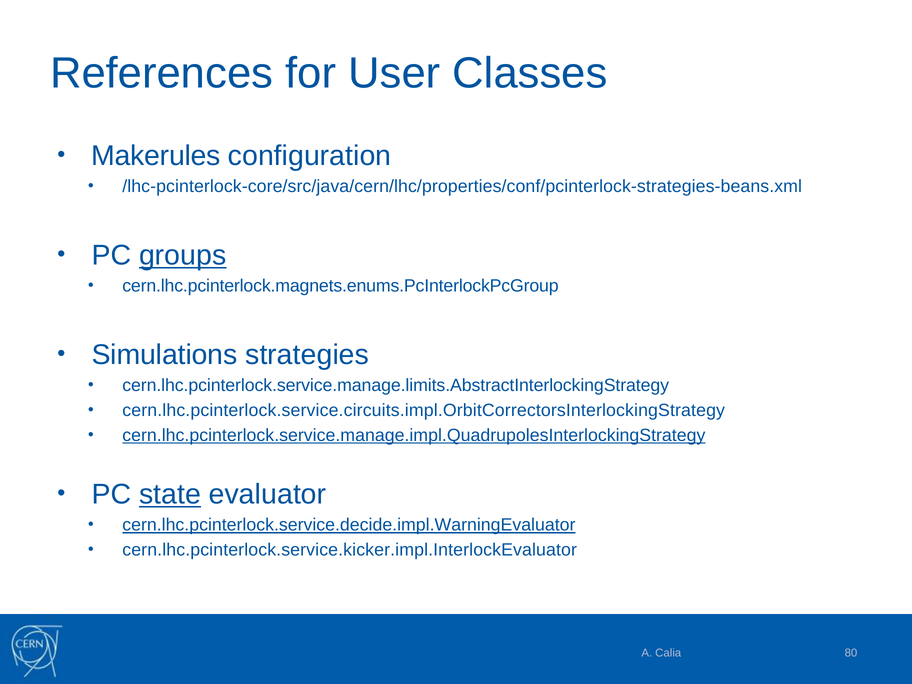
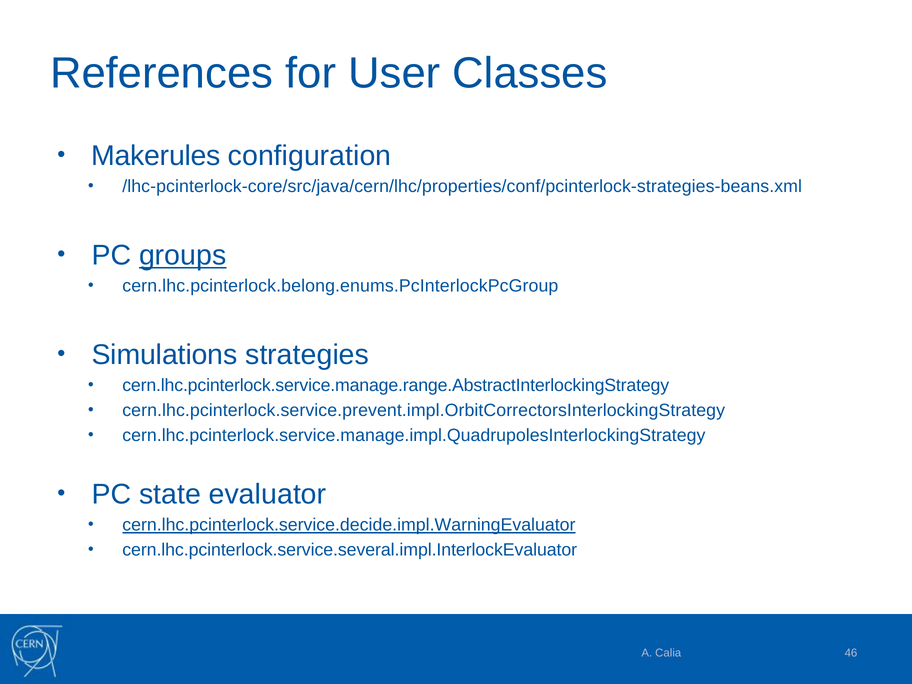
cern.lhc.pcinterlock.magnets.enums.PcInterlockPcGroup: cern.lhc.pcinterlock.magnets.enums.PcInterlockPcGroup -> cern.lhc.pcinterlock.belong.enums.PcInterlockPcGroup (340, 286)
cern.lhc.pcinterlock.service.manage.limits.AbstractInterlockingStrategy: cern.lhc.pcinterlock.service.manage.limits.AbstractInterlockingStrategy -> cern.lhc.pcinterlock.service.manage.range.AbstractInterlockingStrategy (396, 386)
cern.lhc.pcinterlock.service.circuits.impl.OrbitCorrectorsInterlockingStrategy: cern.lhc.pcinterlock.service.circuits.impl.OrbitCorrectorsInterlockingStrategy -> cern.lhc.pcinterlock.service.prevent.impl.OrbitCorrectorsInterlockingStrategy (424, 410)
cern.lhc.pcinterlock.service.manage.impl.QuadrupolesInterlockingStrategy underline: present -> none (414, 435)
state underline: present -> none (170, 495)
cern.lhc.pcinterlock.service.kicker.impl.InterlockEvaluator: cern.lhc.pcinterlock.service.kicker.impl.InterlockEvaluator -> cern.lhc.pcinterlock.service.several.impl.InterlockEvaluator (350, 550)
80: 80 -> 46 (851, 653)
